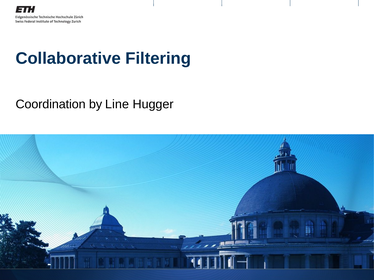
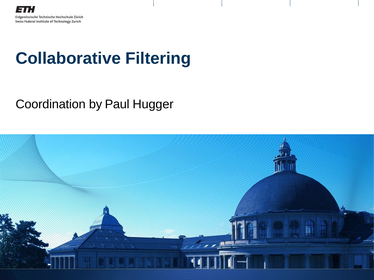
Line: Line -> Paul (117, 105)
